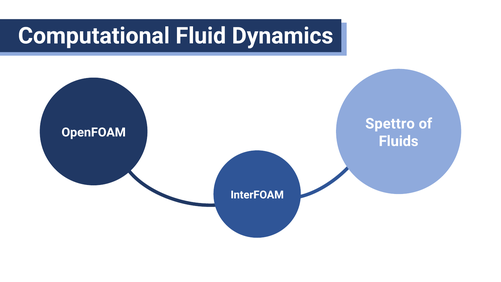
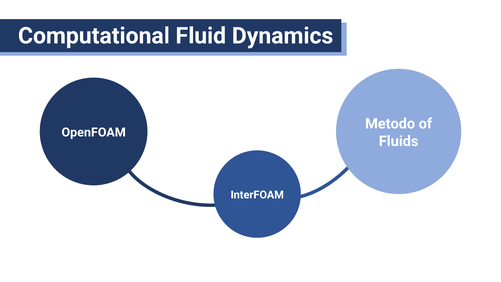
Spettro: Spettro -> Metodo (390, 124)
